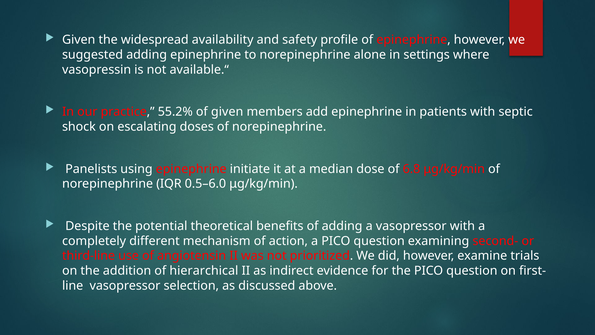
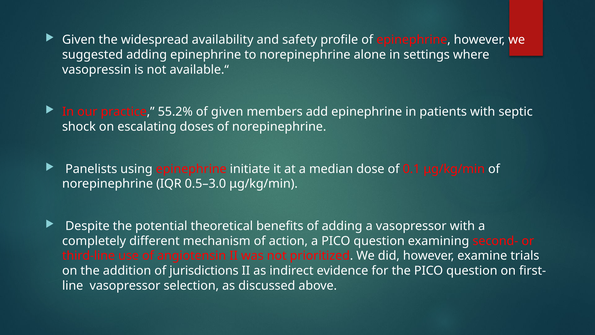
6.8: 6.8 -> 0.1 (412, 169)
0.5–6.0: 0.5–6.0 -> 0.5–3.0 (205, 184)
hierarchical: hierarchical -> jurisdictions (204, 270)
